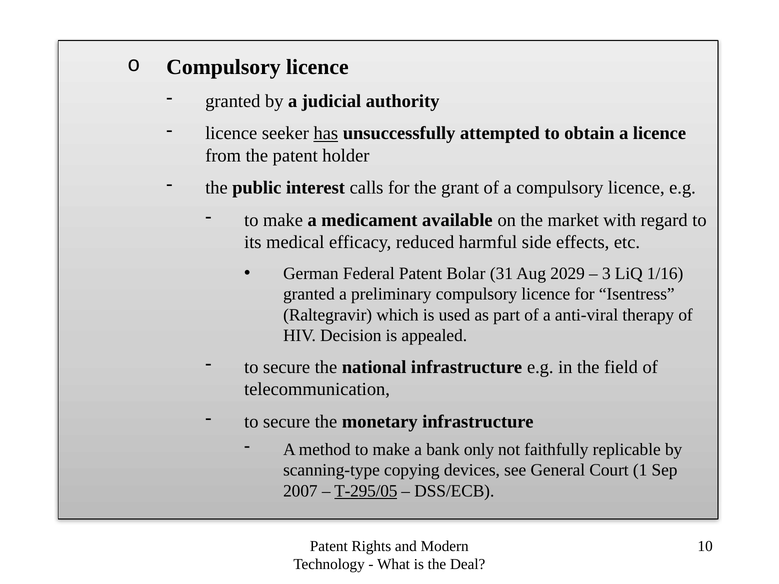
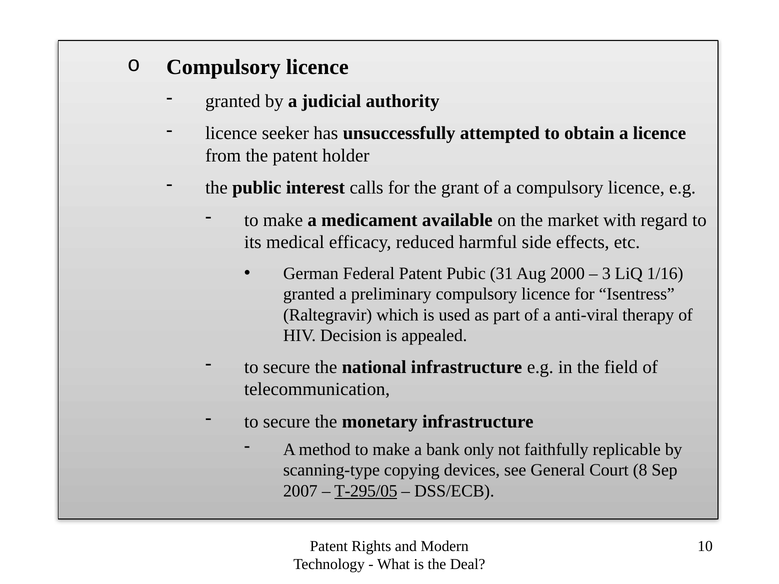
has underline: present -> none (326, 133)
Bolar: Bolar -> Pubic (466, 273)
2029: 2029 -> 2000 (568, 273)
1: 1 -> 8 (640, 470)
